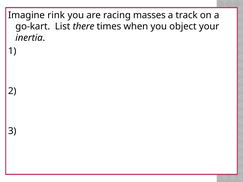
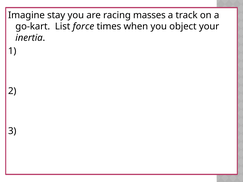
rink: rink -> stay (56, 15)
there: there -> force (83, 26)
